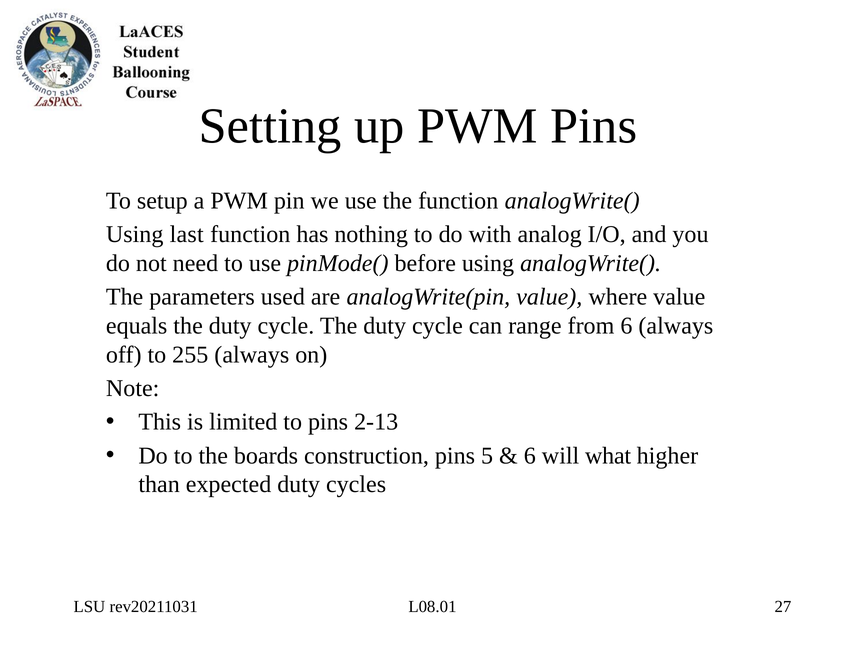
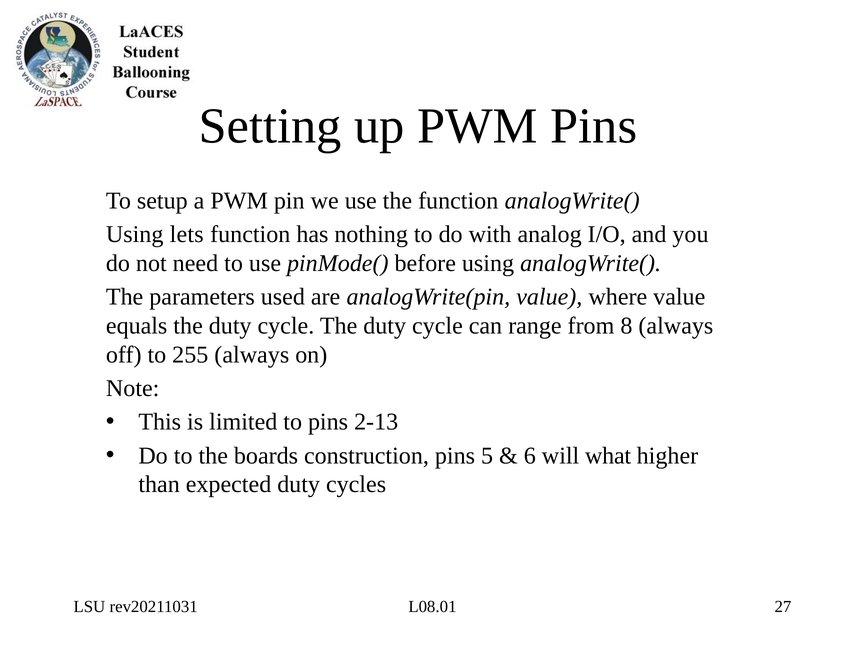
last: last -> lets (187, 234)
from 6: 6 -> 8 (626, 326)
